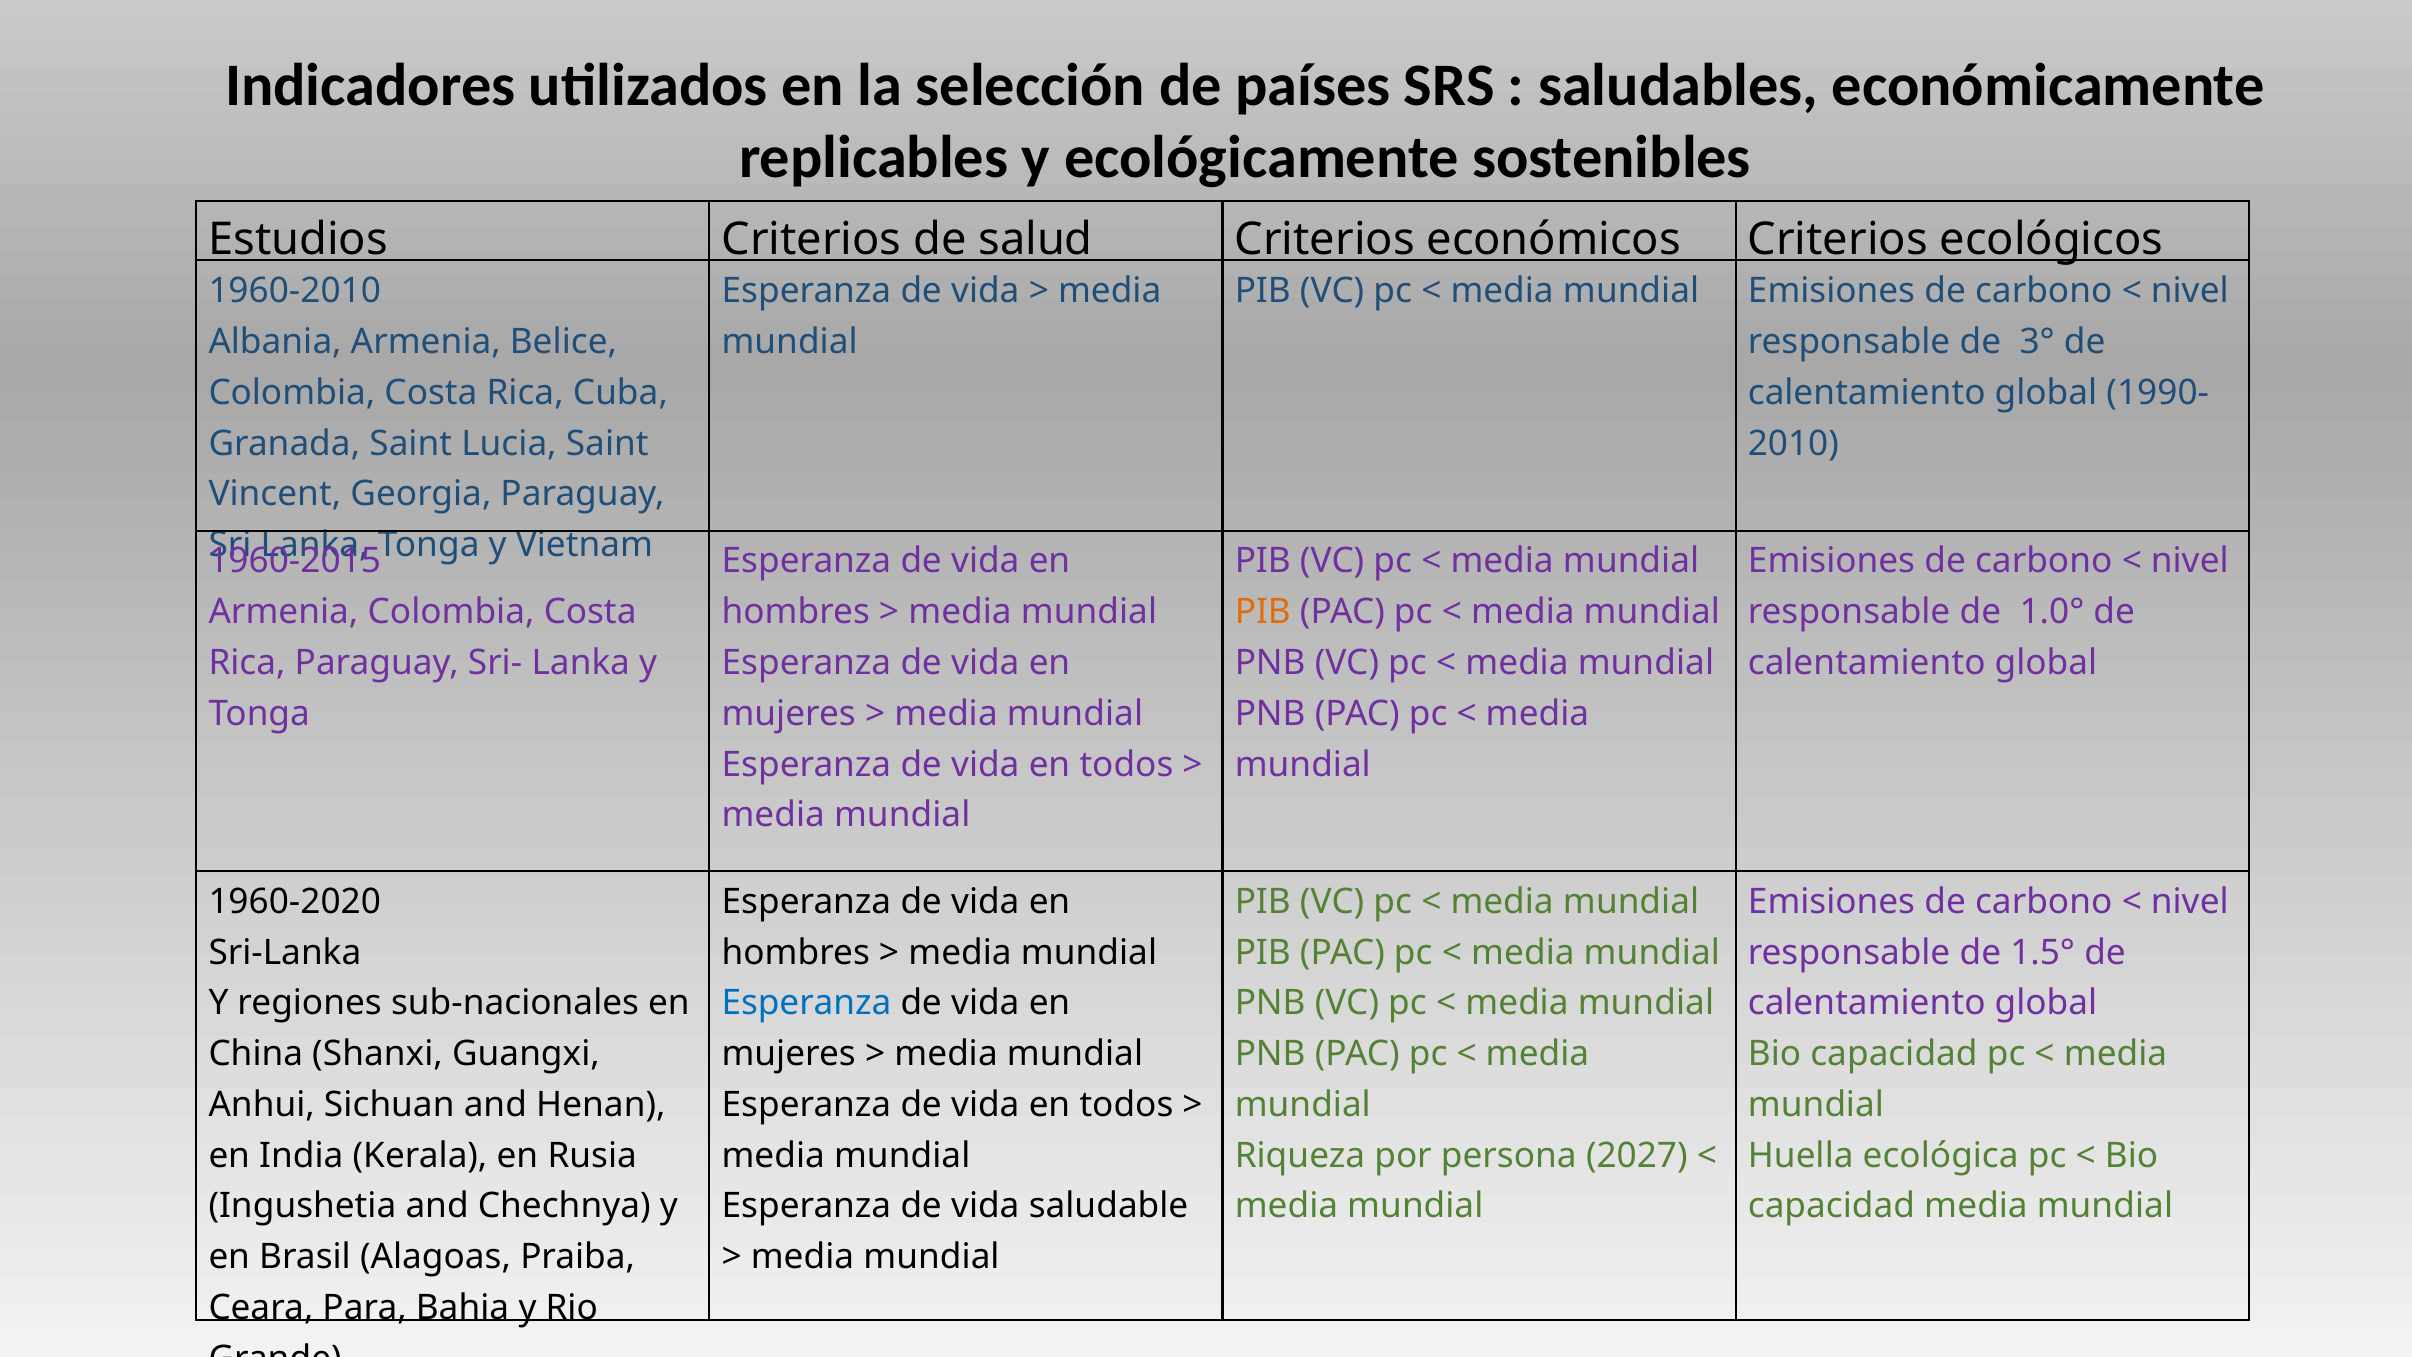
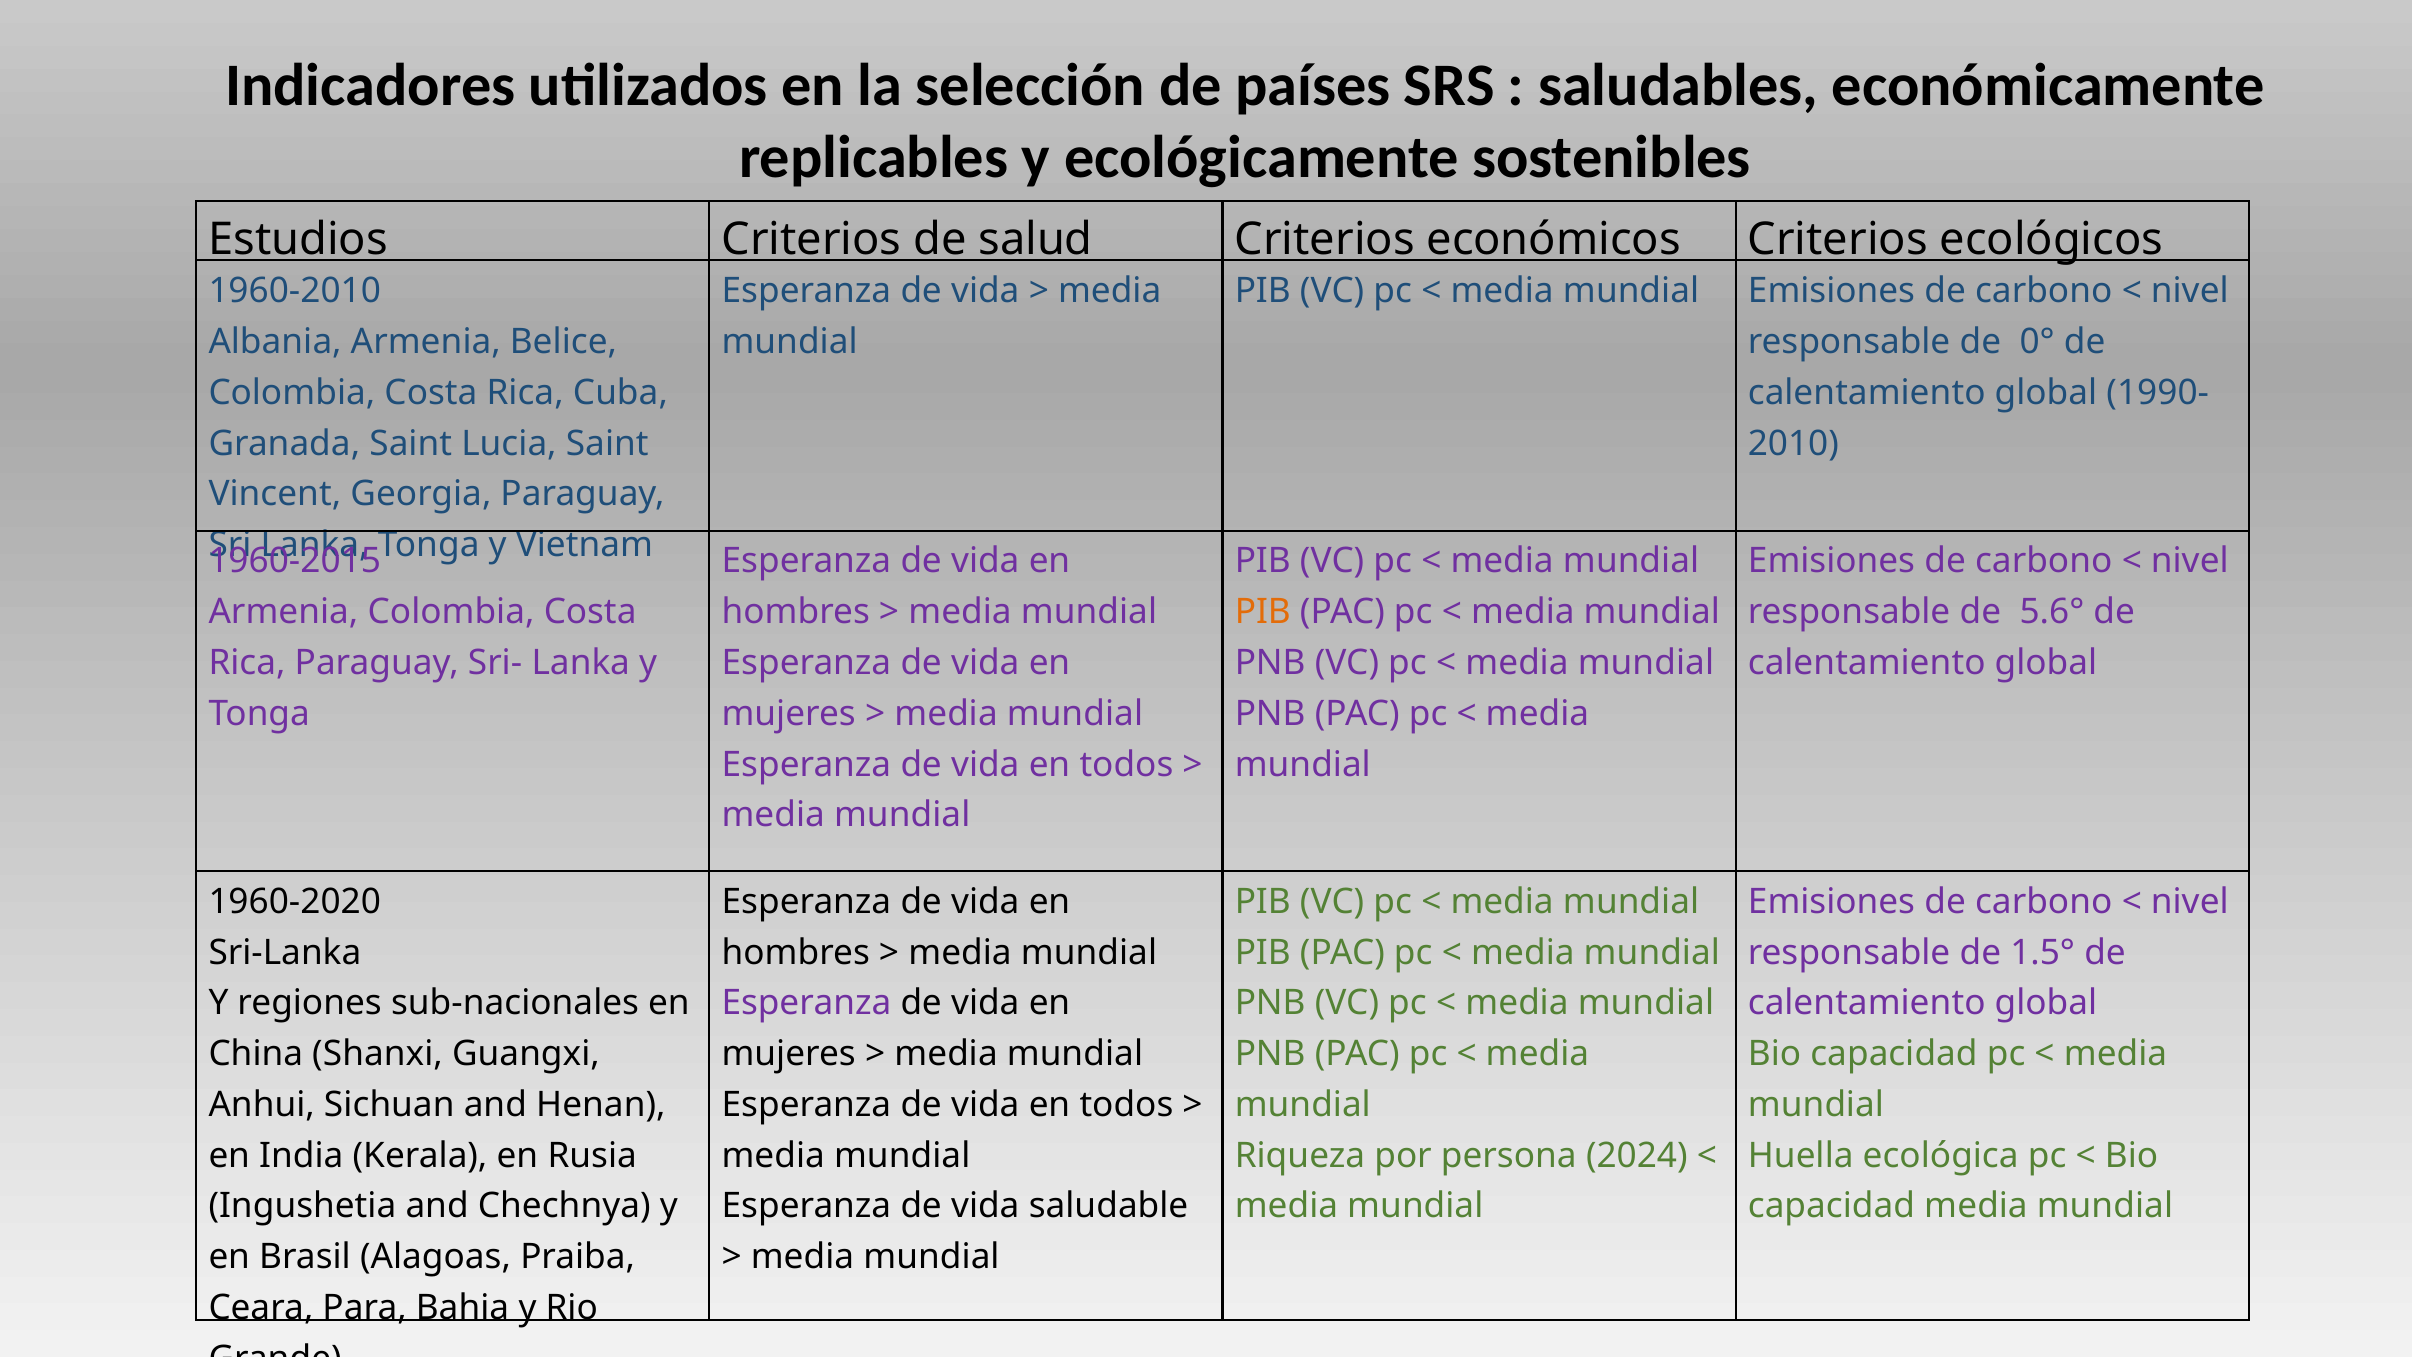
3°: 3° -> 0° (2037, 342)
1.0°: 1.0° -> 5.6° (2052, 612)
Esperanza colour: blue -> purple (806, 1003)
2027: 2027 -> 2024 (1637, 1155)
